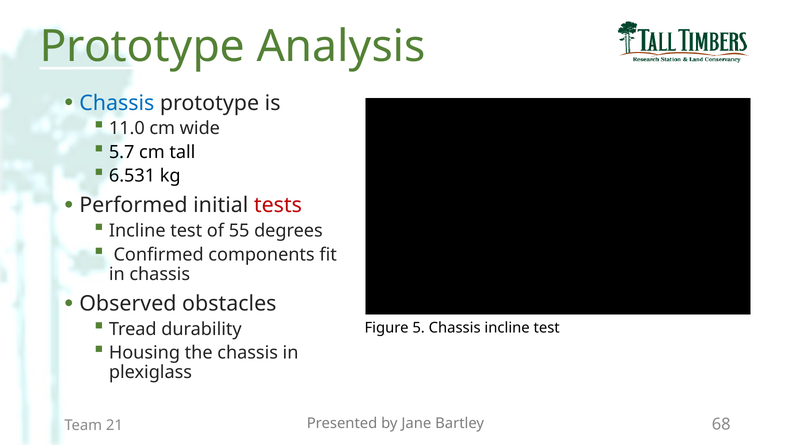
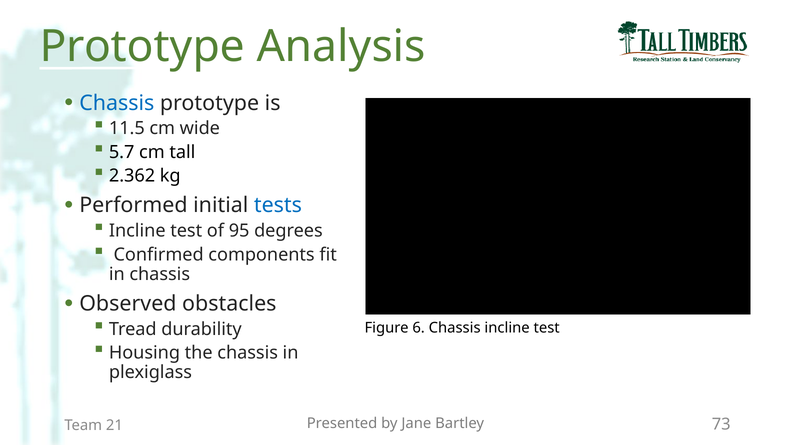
11.0: 11.0 -> 11.5 (127, 128)
6.531: 6.531 -> 2.362 (132, 176)
tests colour: red -> blue (278, 205)
55: 55 -> 95 (239, 231)
5: 5 -> 6 (419, 328)
68: 68 -> 73 (721, 424)
